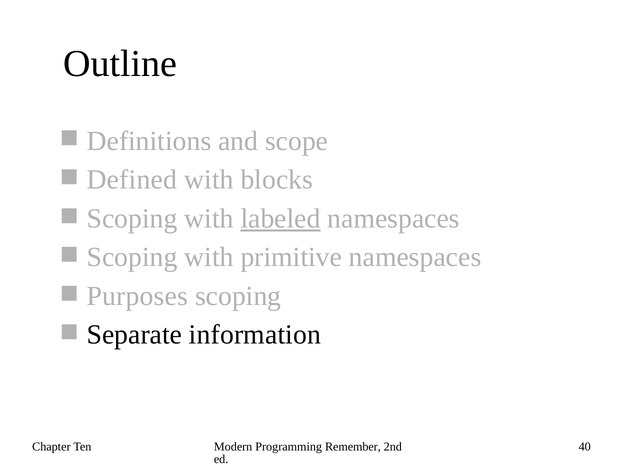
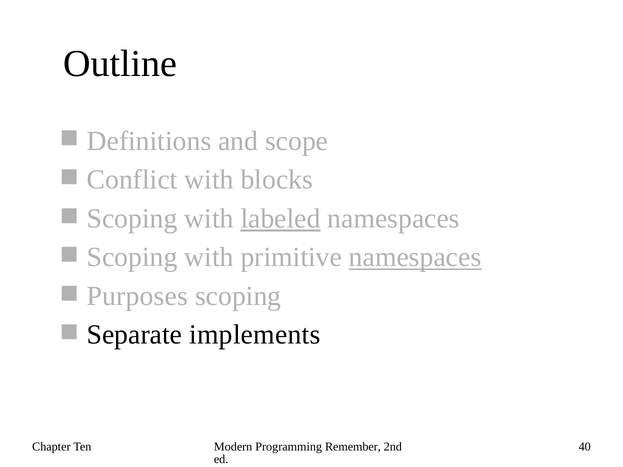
Defined: Defined -> Conflict (132, 180)
namespaces underline: none -> present (415, 257)
information: information -> implements (255, 335)
